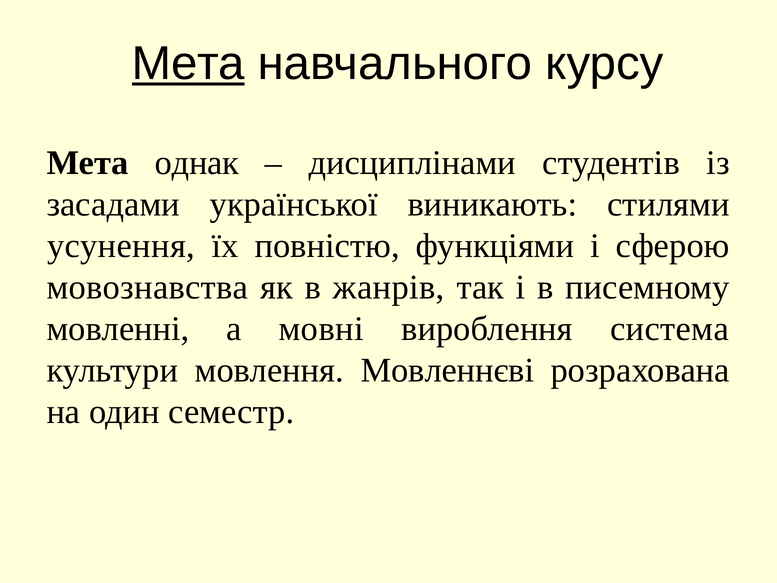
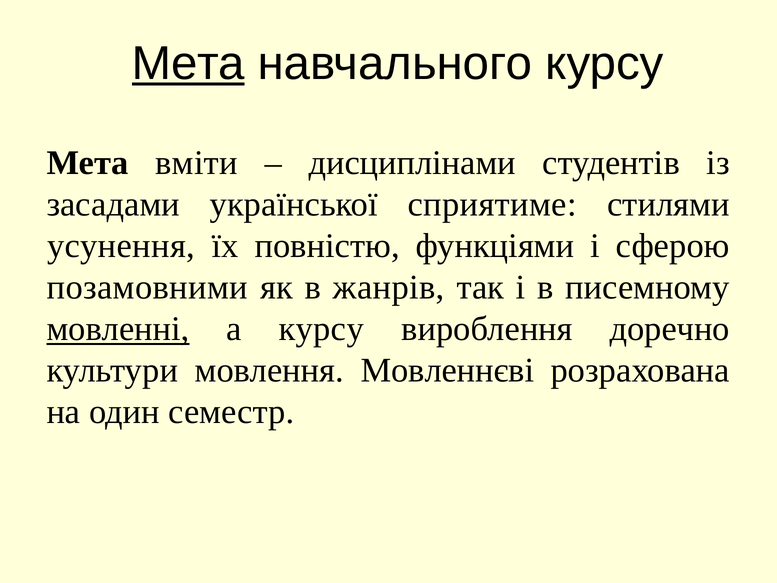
однак: однак -> вміти (197, 163)
виникають: виникають -> сприятиме (492, 204)
мовознавства: мовознавства -> позамовними (147, 287)
мовленні underline: none -> present (118, 329)
а мовні: мовні -> курсу (321, 329)
система: система -> доречно (670, 329)
